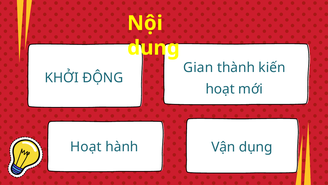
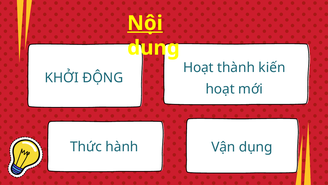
Nội underline: none -> present (145, 23)
Gian: Gian -> Hoạt (198, 67)
Hoạt: Hoạt -> Thức (86, 146)
